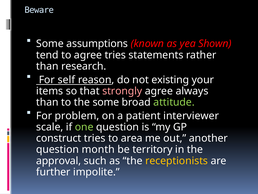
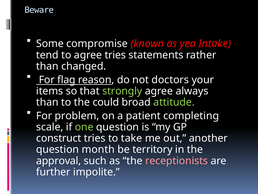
assumptions: assumptions -> compromise (97, 44)
Shown: Shown -> Intake (215, 44)
research: research -> changed (84, 66)
self: self -> flag (66, 80)
existing: existing -> doctors (170, 80)
strongly colour: pink -> light green (122, 91)
the some: some -> could (106, 102)
interviewer: interviewer -> completing (191, 115)
area: area -> take (132, 138)
receptionists colour: yellow -> pink (177, 160)
